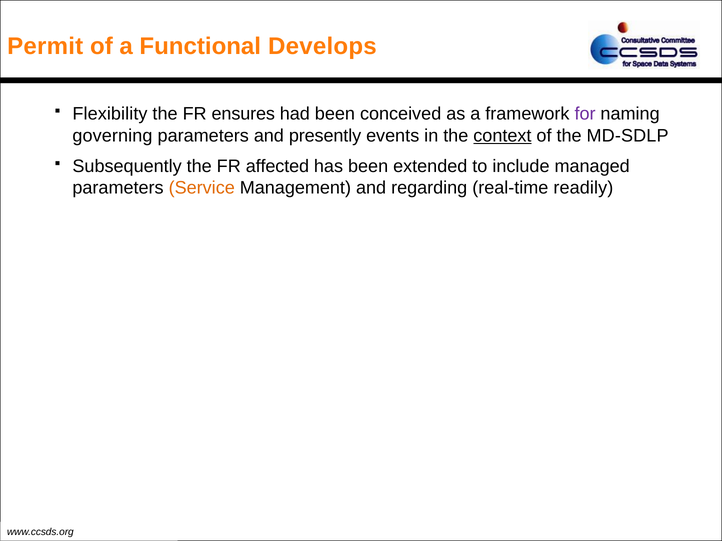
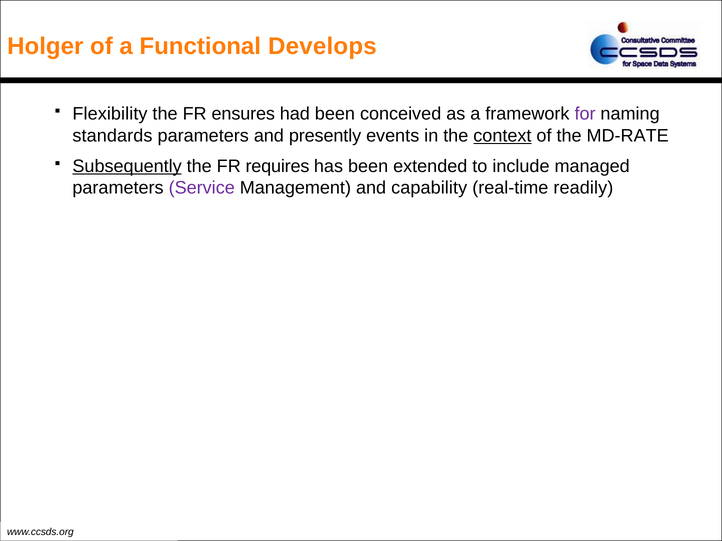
Permit: Permit -> Holger (45, 46)
governing: governing -> standards (112, 136)
MD-SDLP: MD-SDLP -> MD-RATE (628, 136)
Subsequently underline: none -> present (127, 166)
affected: affected -> requires (277, 166)
Service colour: orange -> purple (202, 188)
regarding: regarding -> capability (429, 188)
